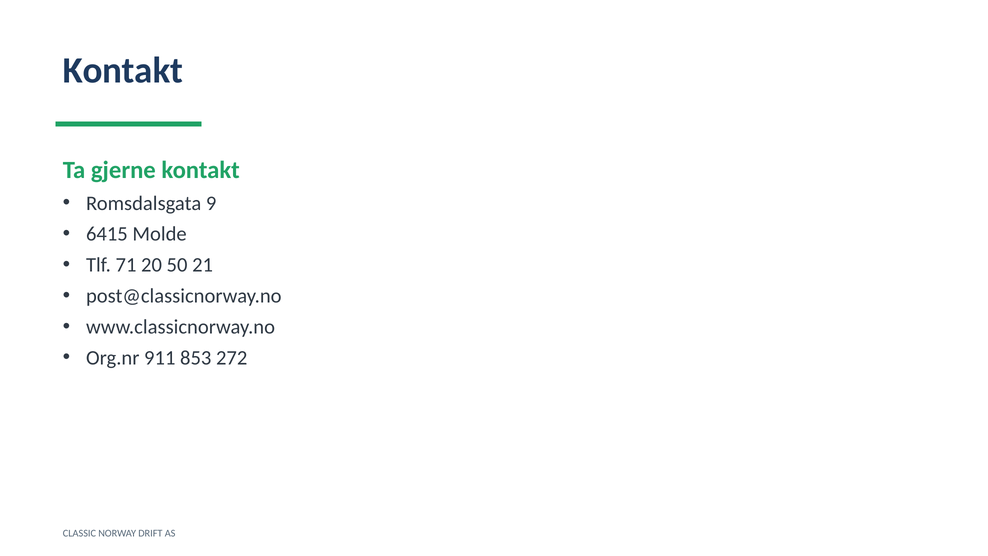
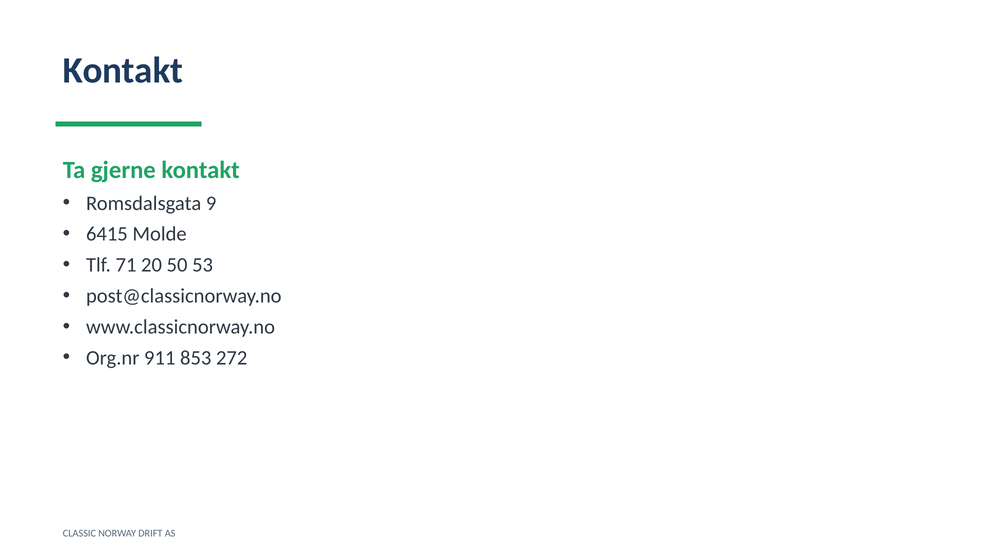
21: 21 -> 53 (203, 265)
